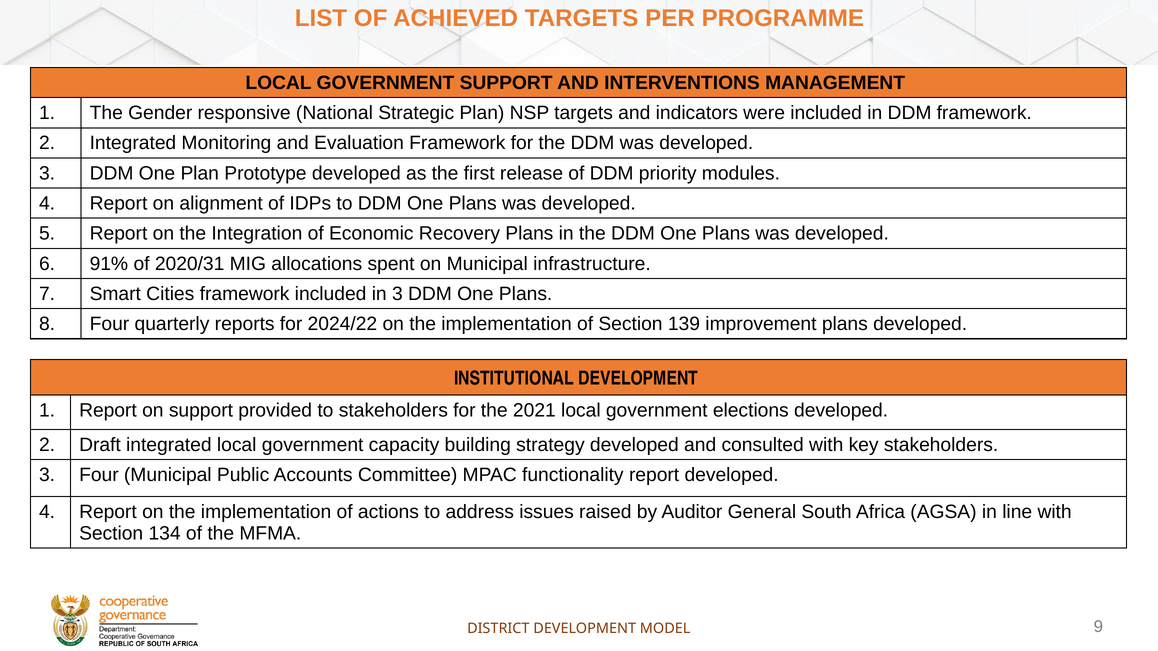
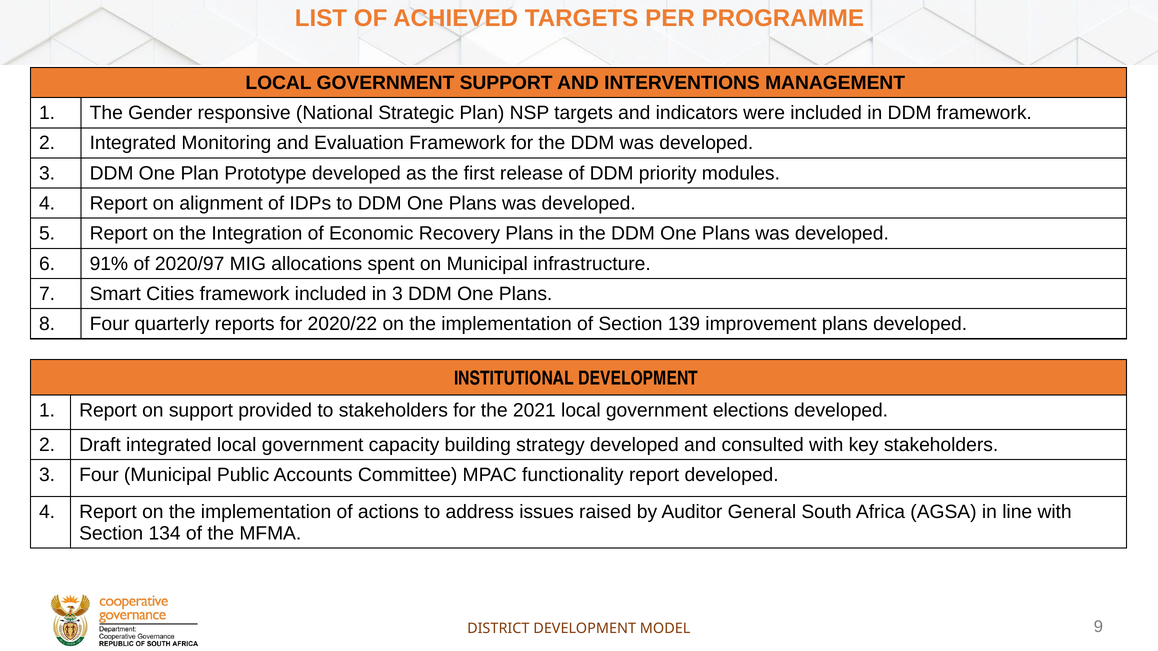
2020/31: 2020/31 -> 2020/97 (190, 264)
2024/22: 2024/22 -> 2020/22 (342, 324)
